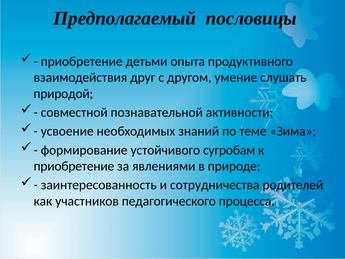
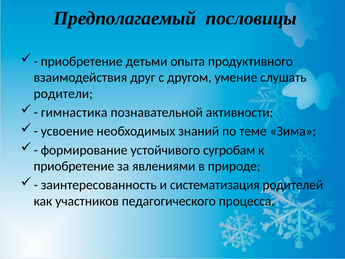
природой: природой -> родители (63, 94)
совместной: совместной -> гимнастика (74, 112)
сотрудничества: сотрудничества -> систематизация (215, 185)
